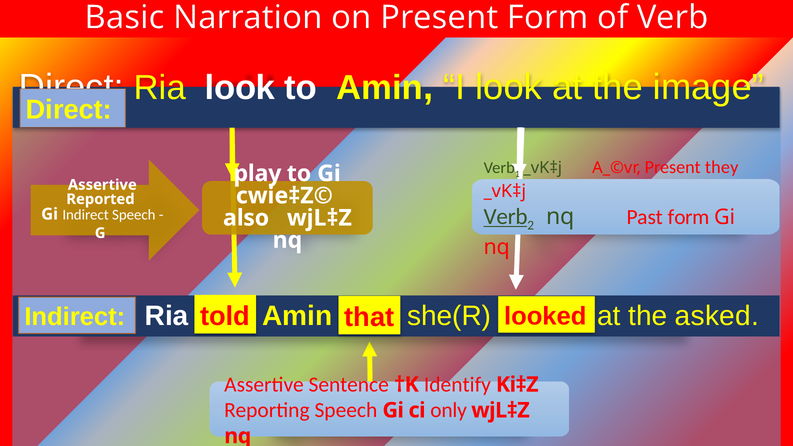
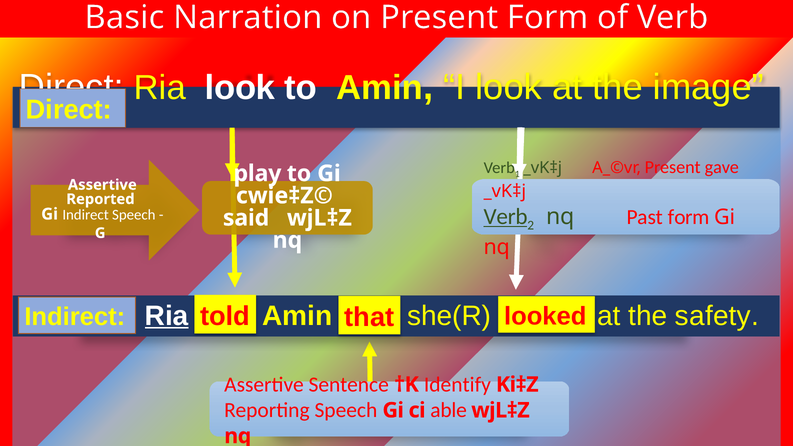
they: they -> gave (722, 167)
also: also -> said (246, 218)
Ria underline: none -> present (167, 316)
asked: asked -> safety (717, 316)
only: only -> able (449, 410)
